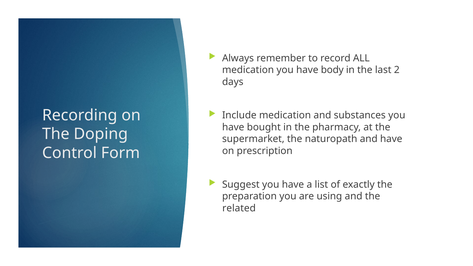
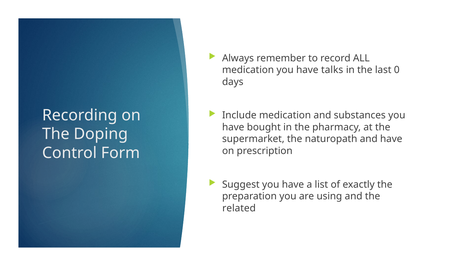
body: body -> talks (332, 70)
2: 2 -> 0 (397, 70)
